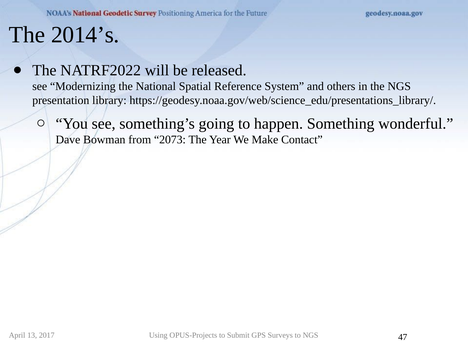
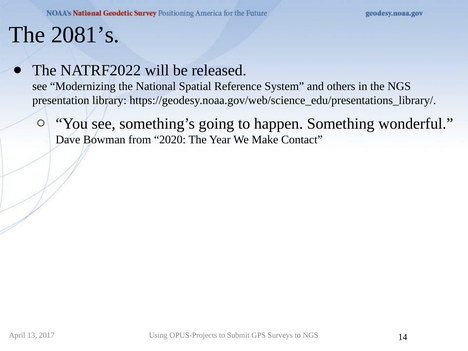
2014’s: 2014’s -> 2081’s (85, 35)
2073: 2073 -> 2020 (170, 140)
47: 47 -> 14 (403, 337)
